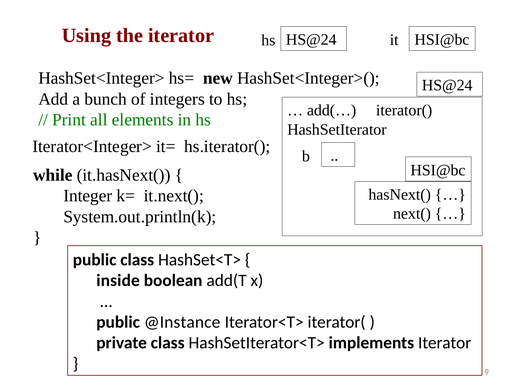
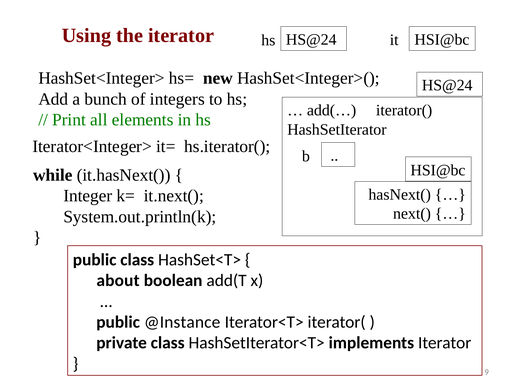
inside: inside -> about (118, 281)
